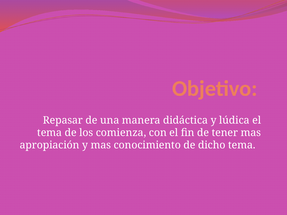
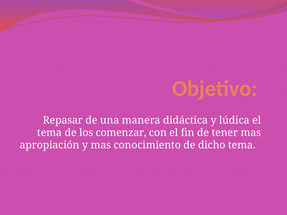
comienza: comienza -> comenzar (121, 133)
